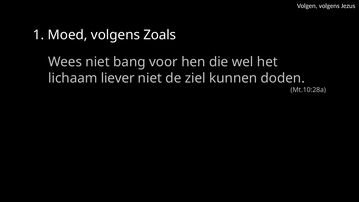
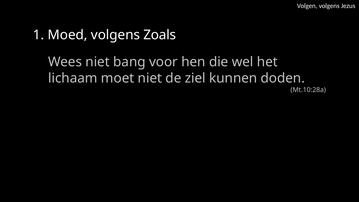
liever: liever -> moet (118, 78)
